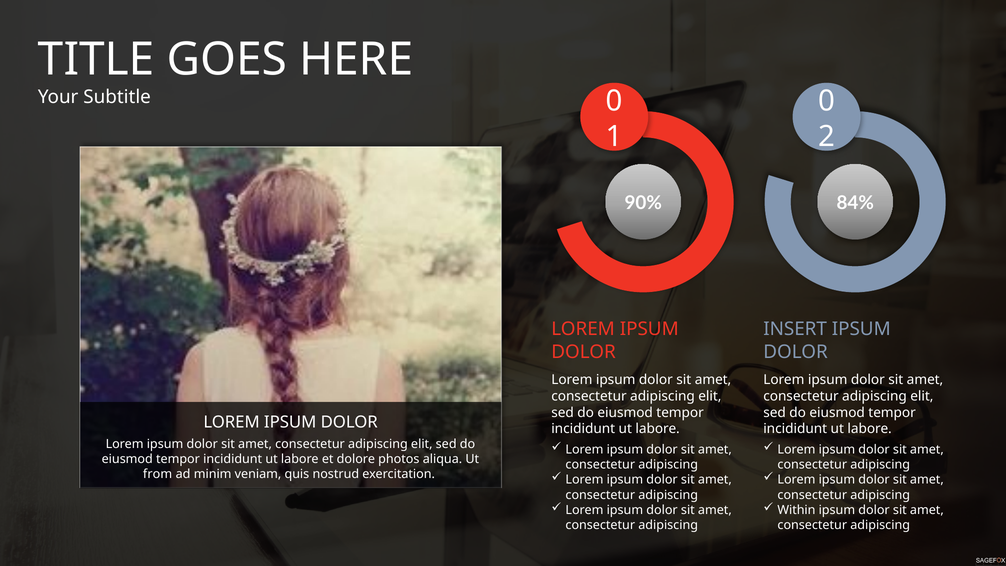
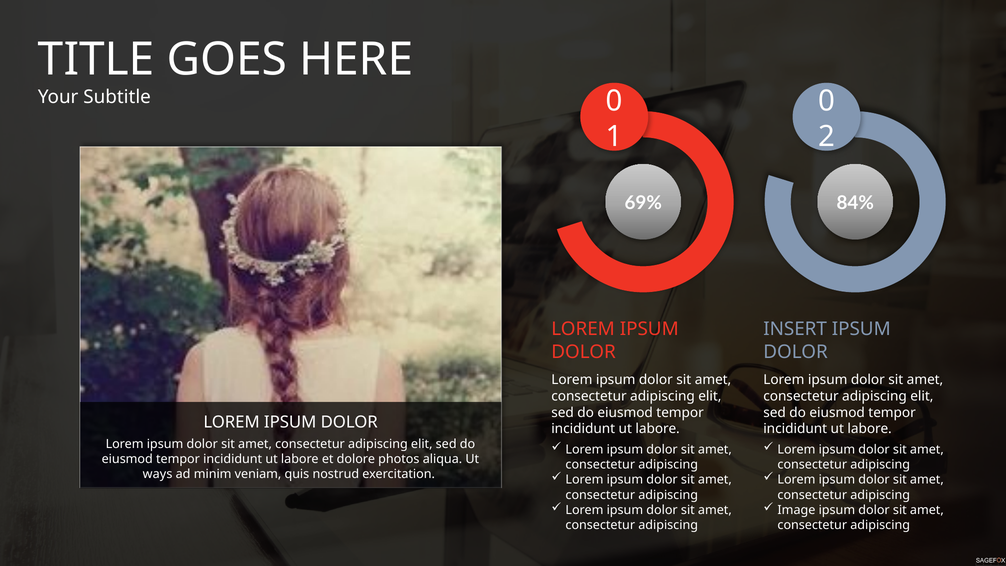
90%: 90% -> 69% (643, 203)
from: from -> ways (158, 474)
Within: Within -> Image (796, 510)
